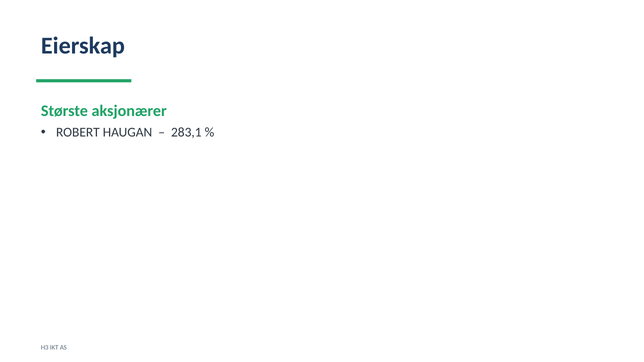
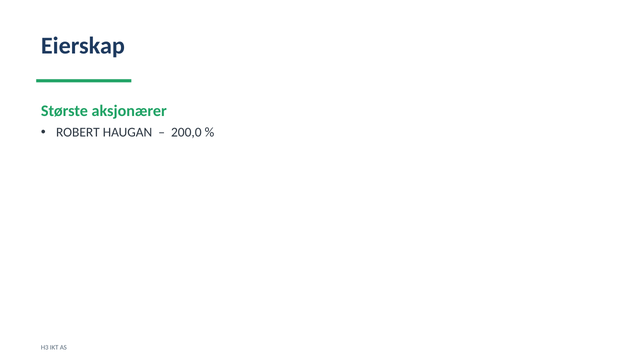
283,1: 283,1 -> 200,0 (186, 132)
